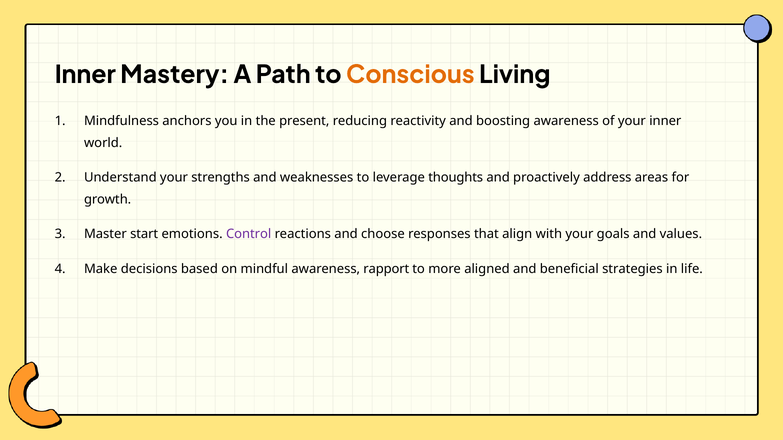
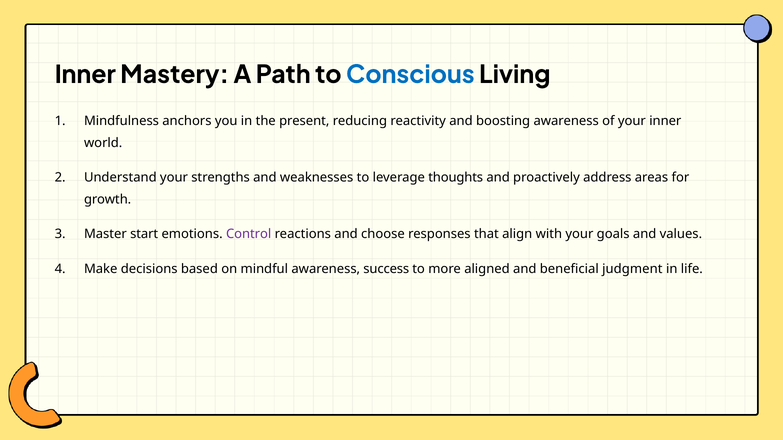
Conscious colour: orange -> blue (410, 75)
rapport: rapport -> success (386, 269)
strategies: strategies -> judgment (632, 269)
